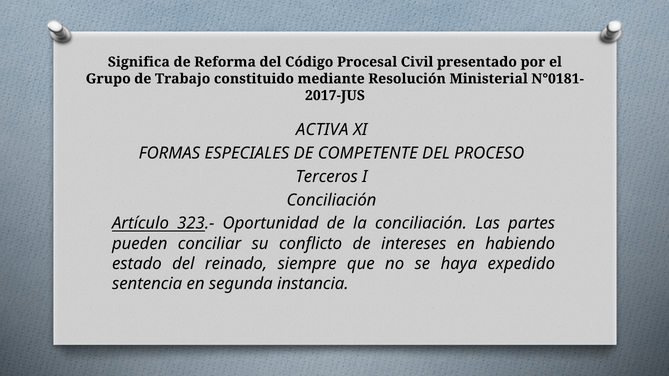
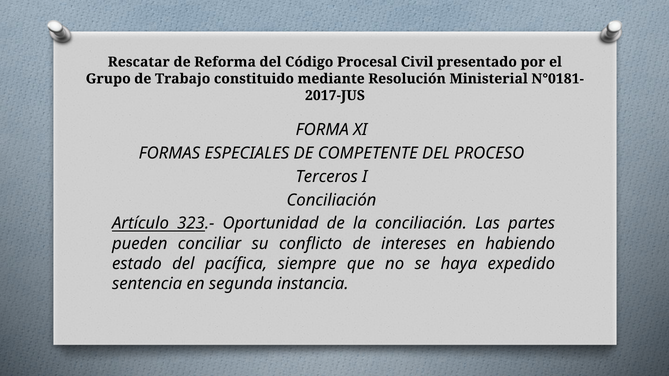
Significa: Significa -> Rescatar (139, 62)
ACTIVA: ACTIVA -> FORMA (322, 130)
reinado: reinado -> pacífica (236, 264)
